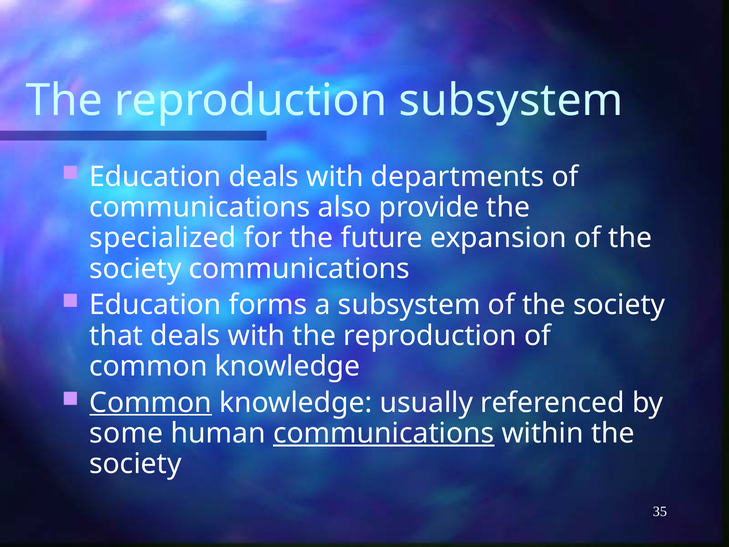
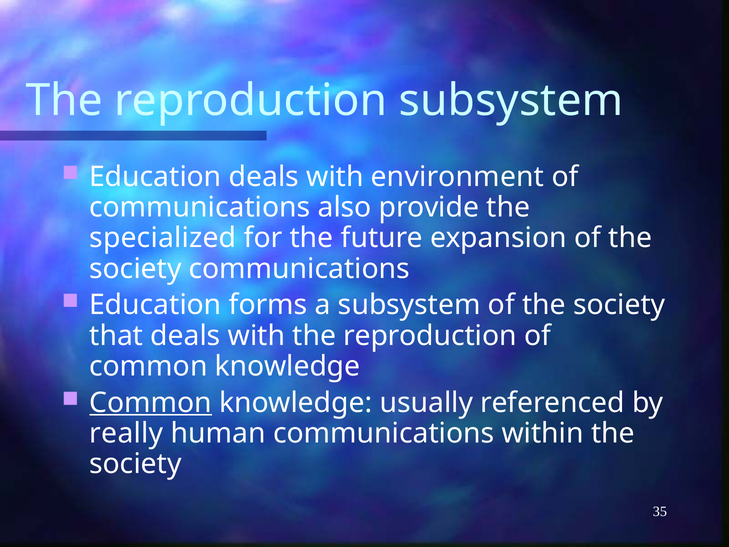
departments: departments -> environment (457, 177)
some: some -> really (126, 433)
communications underline: present -> none (384, 433)
